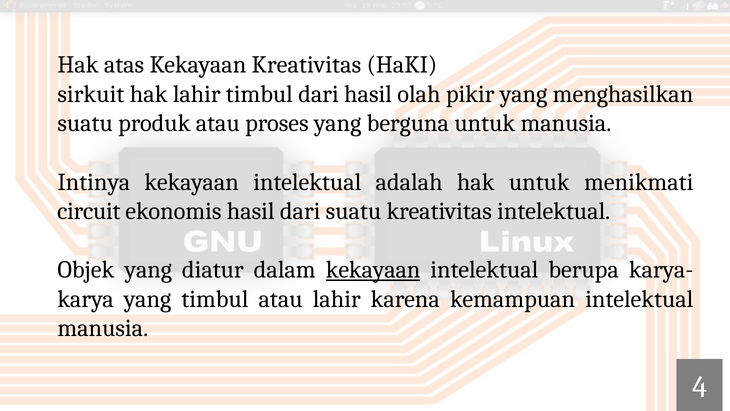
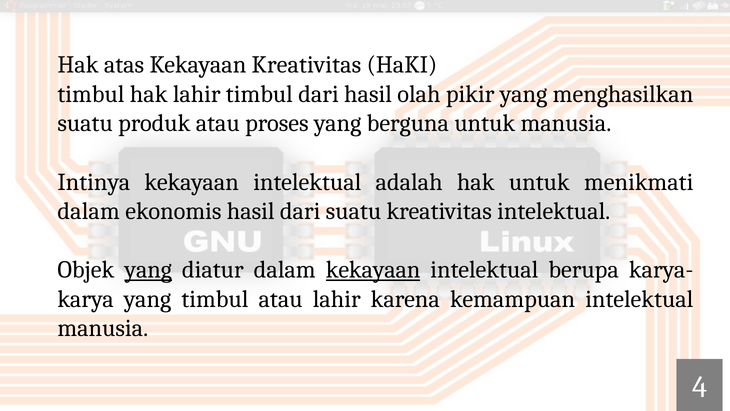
sirkuit: sirkuit -> timbul (91, 94)
circuit: circuit -> dalam (89, 211)
yang underline: none -> present (148, 269)
